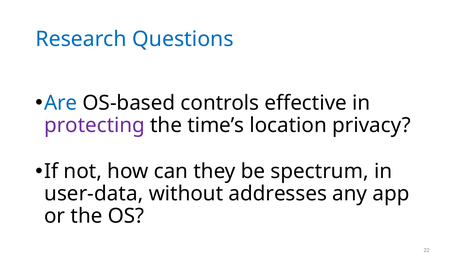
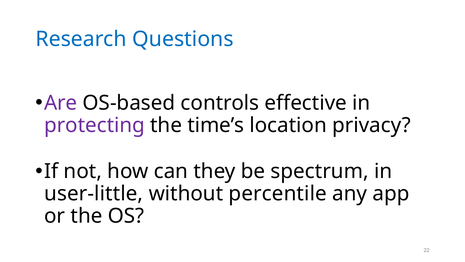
Are colour: blue -> purple (61, 103)
user-data: user-data -> user-little (94, 193)
addresses: addresses -> percentile (278, 193)
